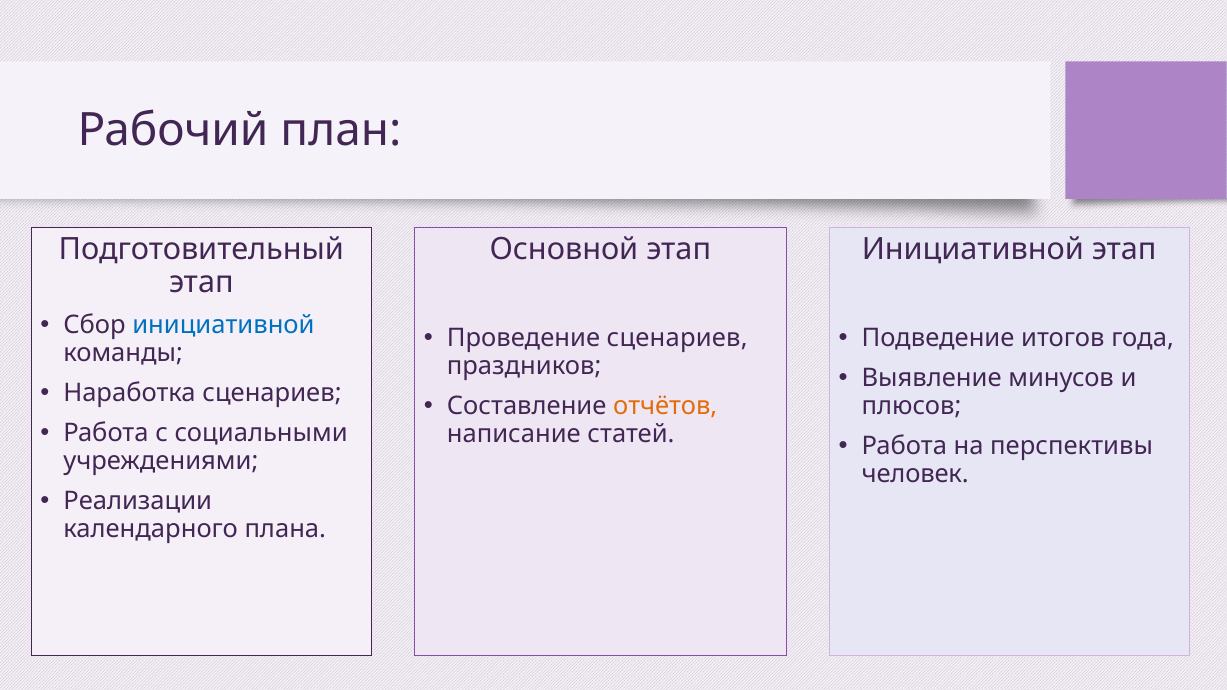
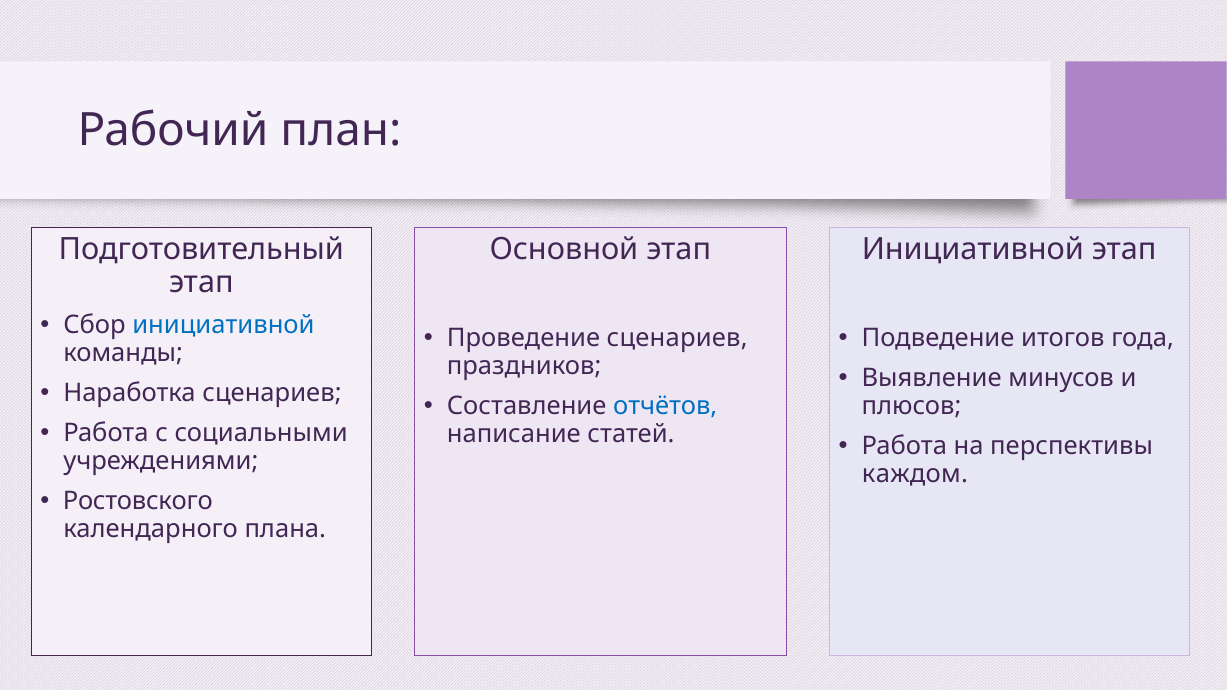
отчётов colour: orange -> blue (665, 406)
человек: человек -> каждом (915, 474)
Реализации: Реализации -> Ростовского (138, 502)
